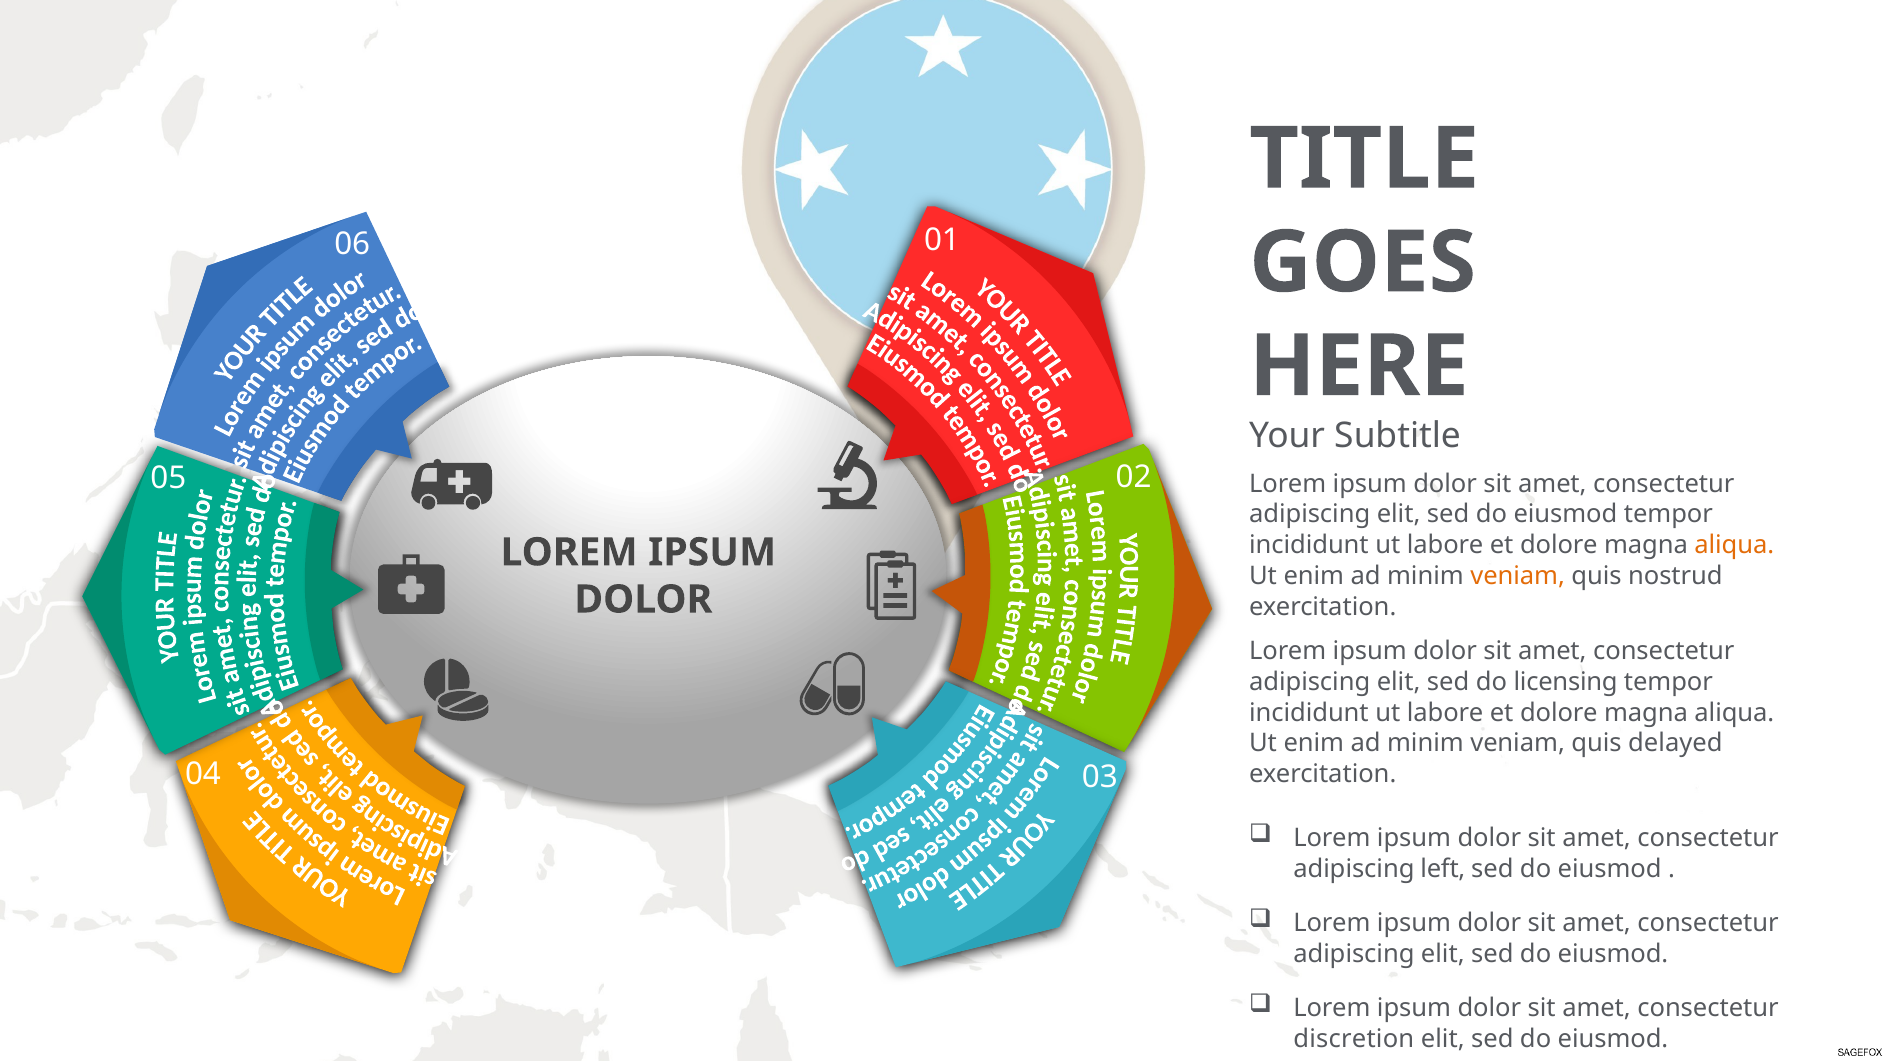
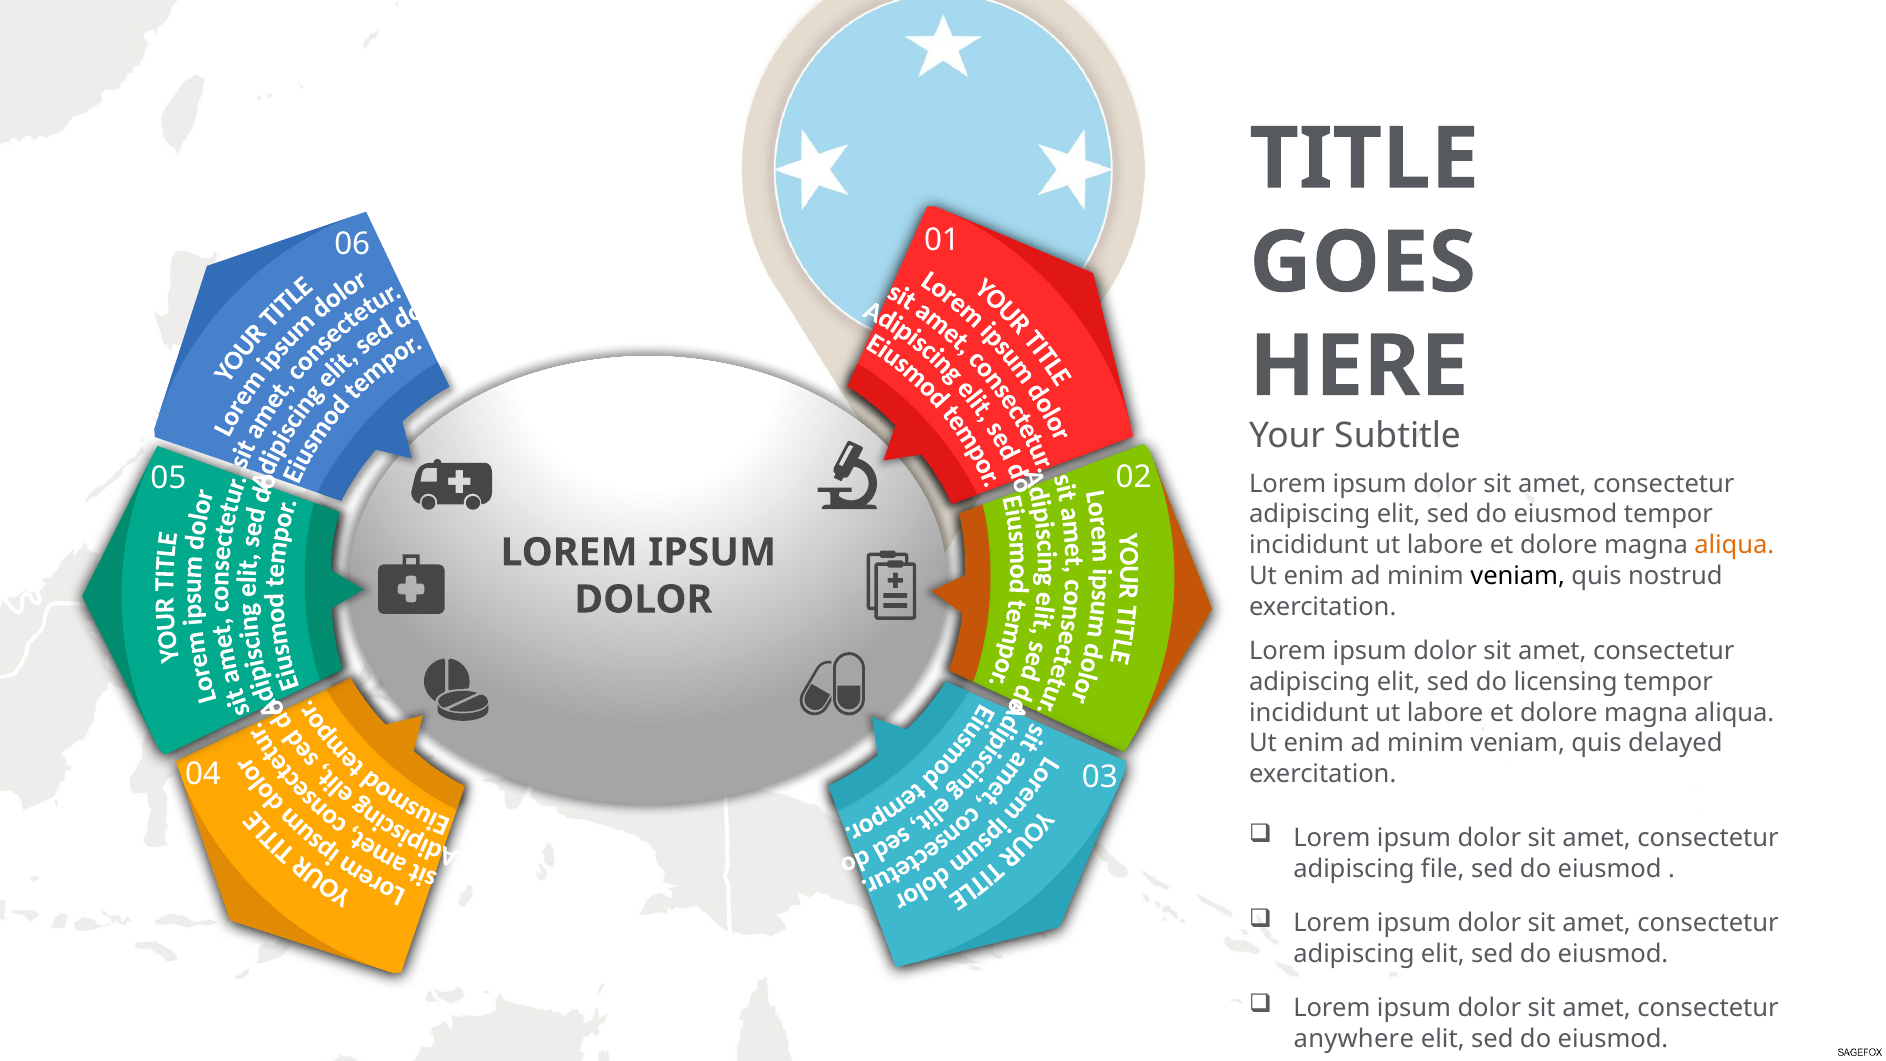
veniam colour: orange -> black (1518, 576)
left: left -> file (1443, 868)
discretion: discretion -> anywhere (1354, 1038)
